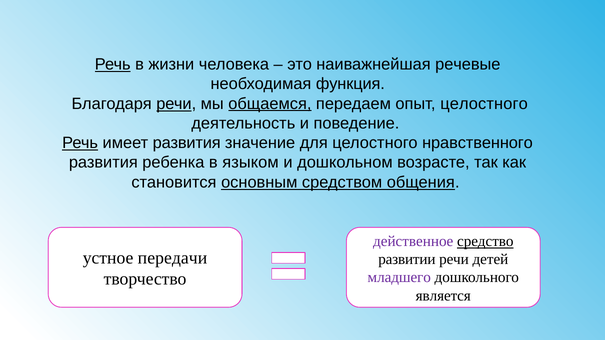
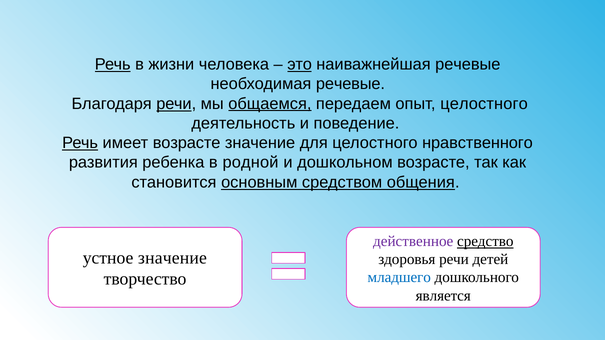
это underline: none -> present (300, 64)
необходимая функция: функция -> речевые (350, 84)
имеет развития: развития -> возрасте (187, 143)
языком: языком -> родной (250, 163)
устное передачи: передачи -> значение (172, 258)
развитии: развитии -> здоровья (407, 260)
младшего colour: purple -> blue (399, 278)
